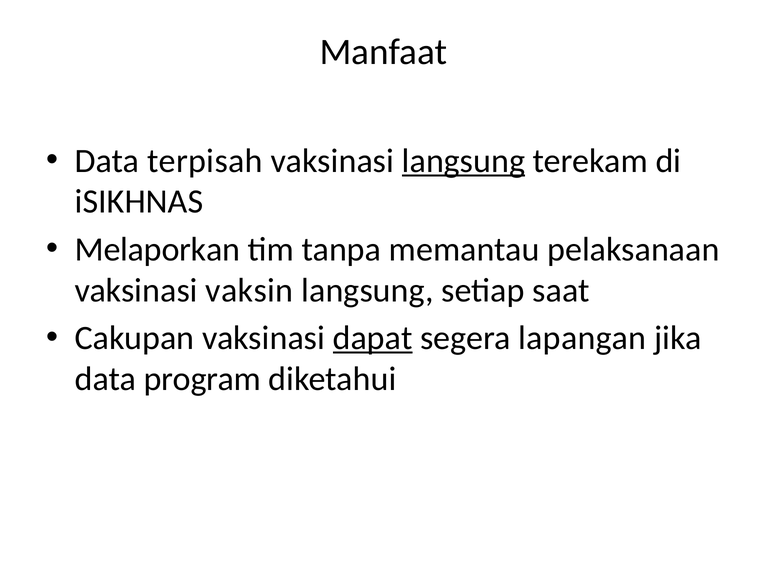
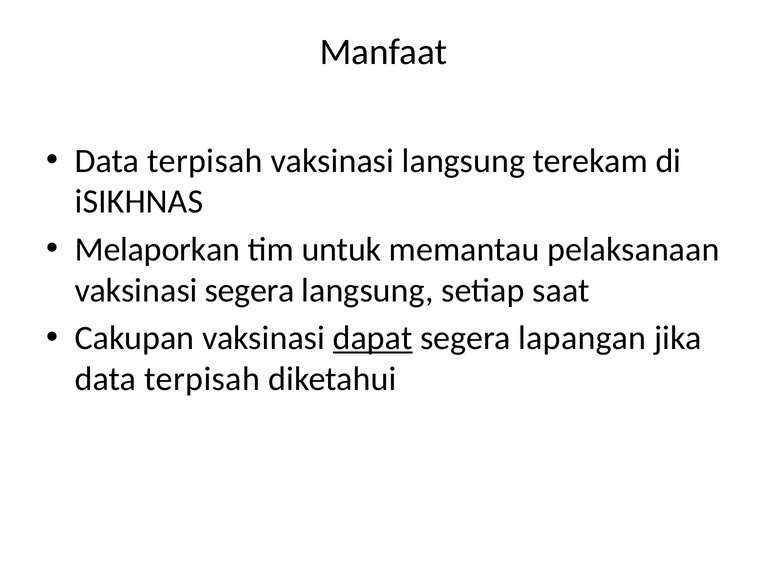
langsung underline: present -> none (463, 161)
tanpa: tanpa -> untuk (341, 250)
vaksinasi vaksin: vaksin -> segera (250, 290)
program: program -> terpisah (202, 379)
